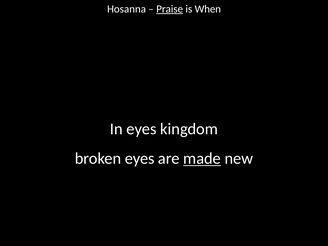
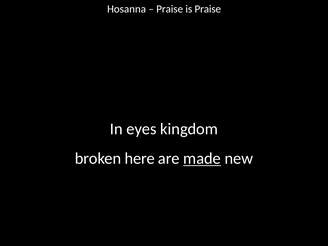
Praise underline: present -> none (170, 9)
is When: When -> Praise (208, 9)
broken eyes: eyes -> here (140, 159)
